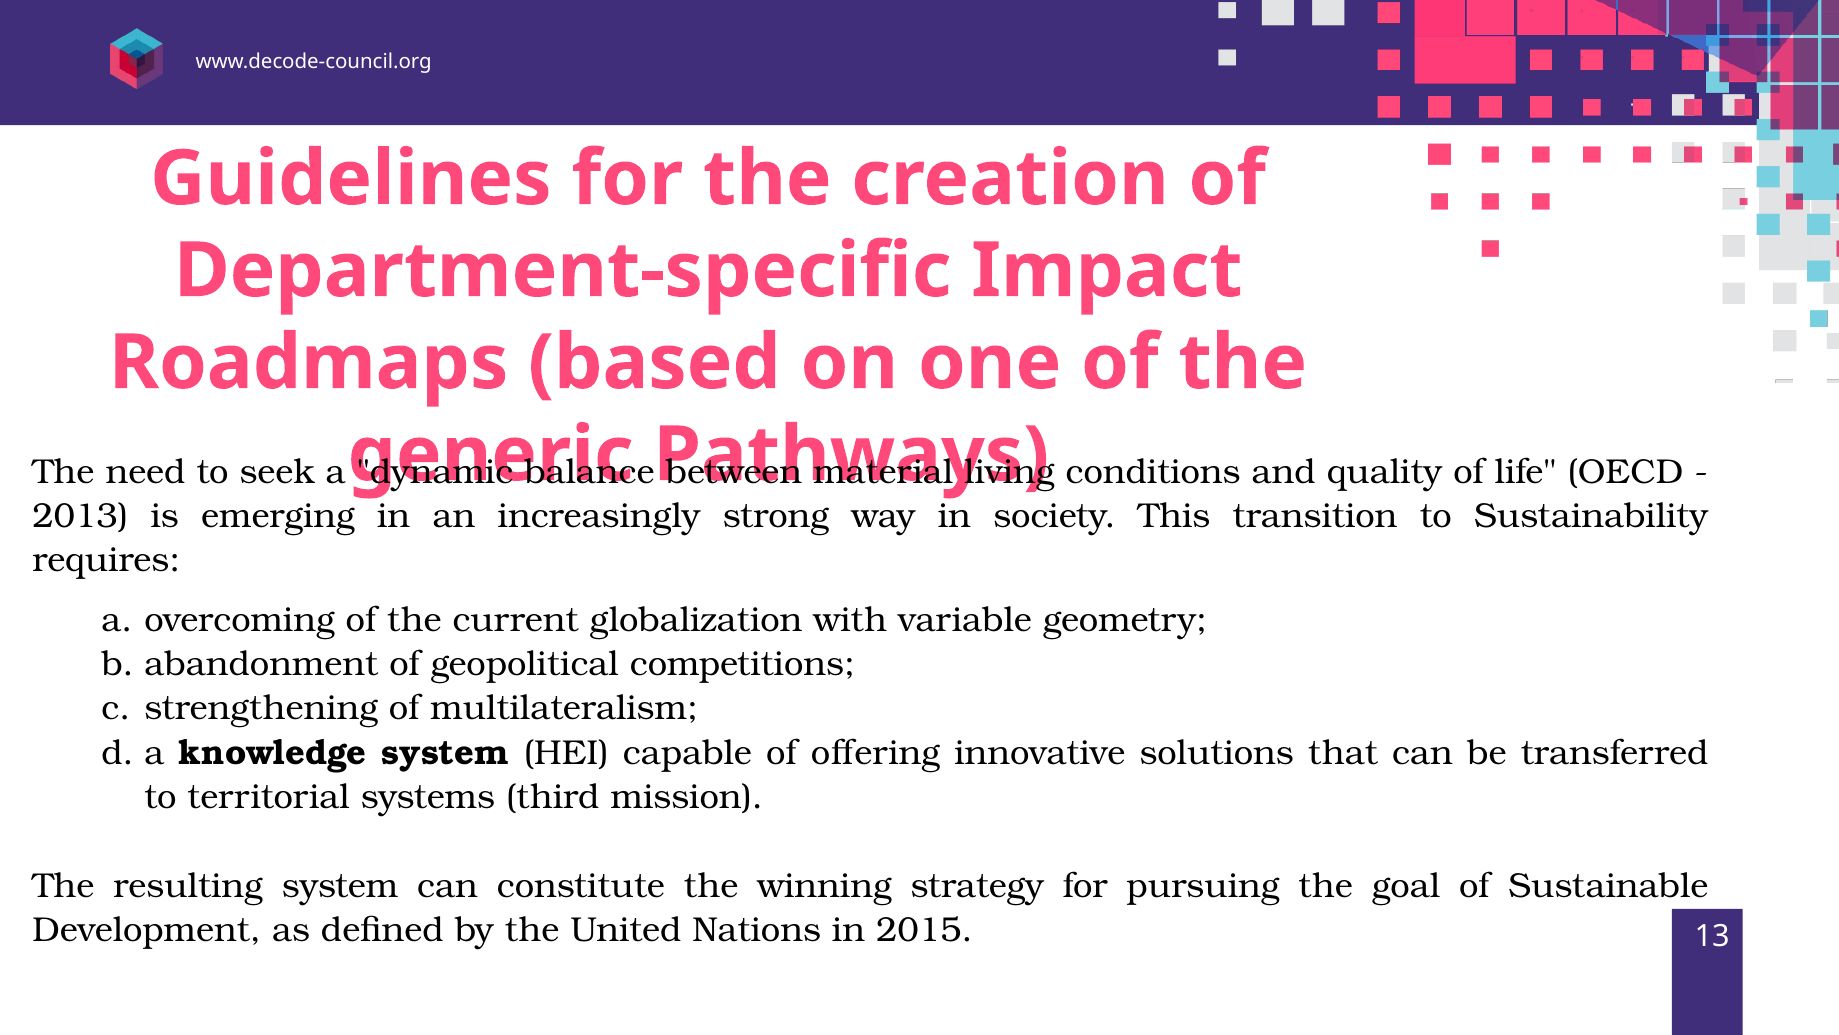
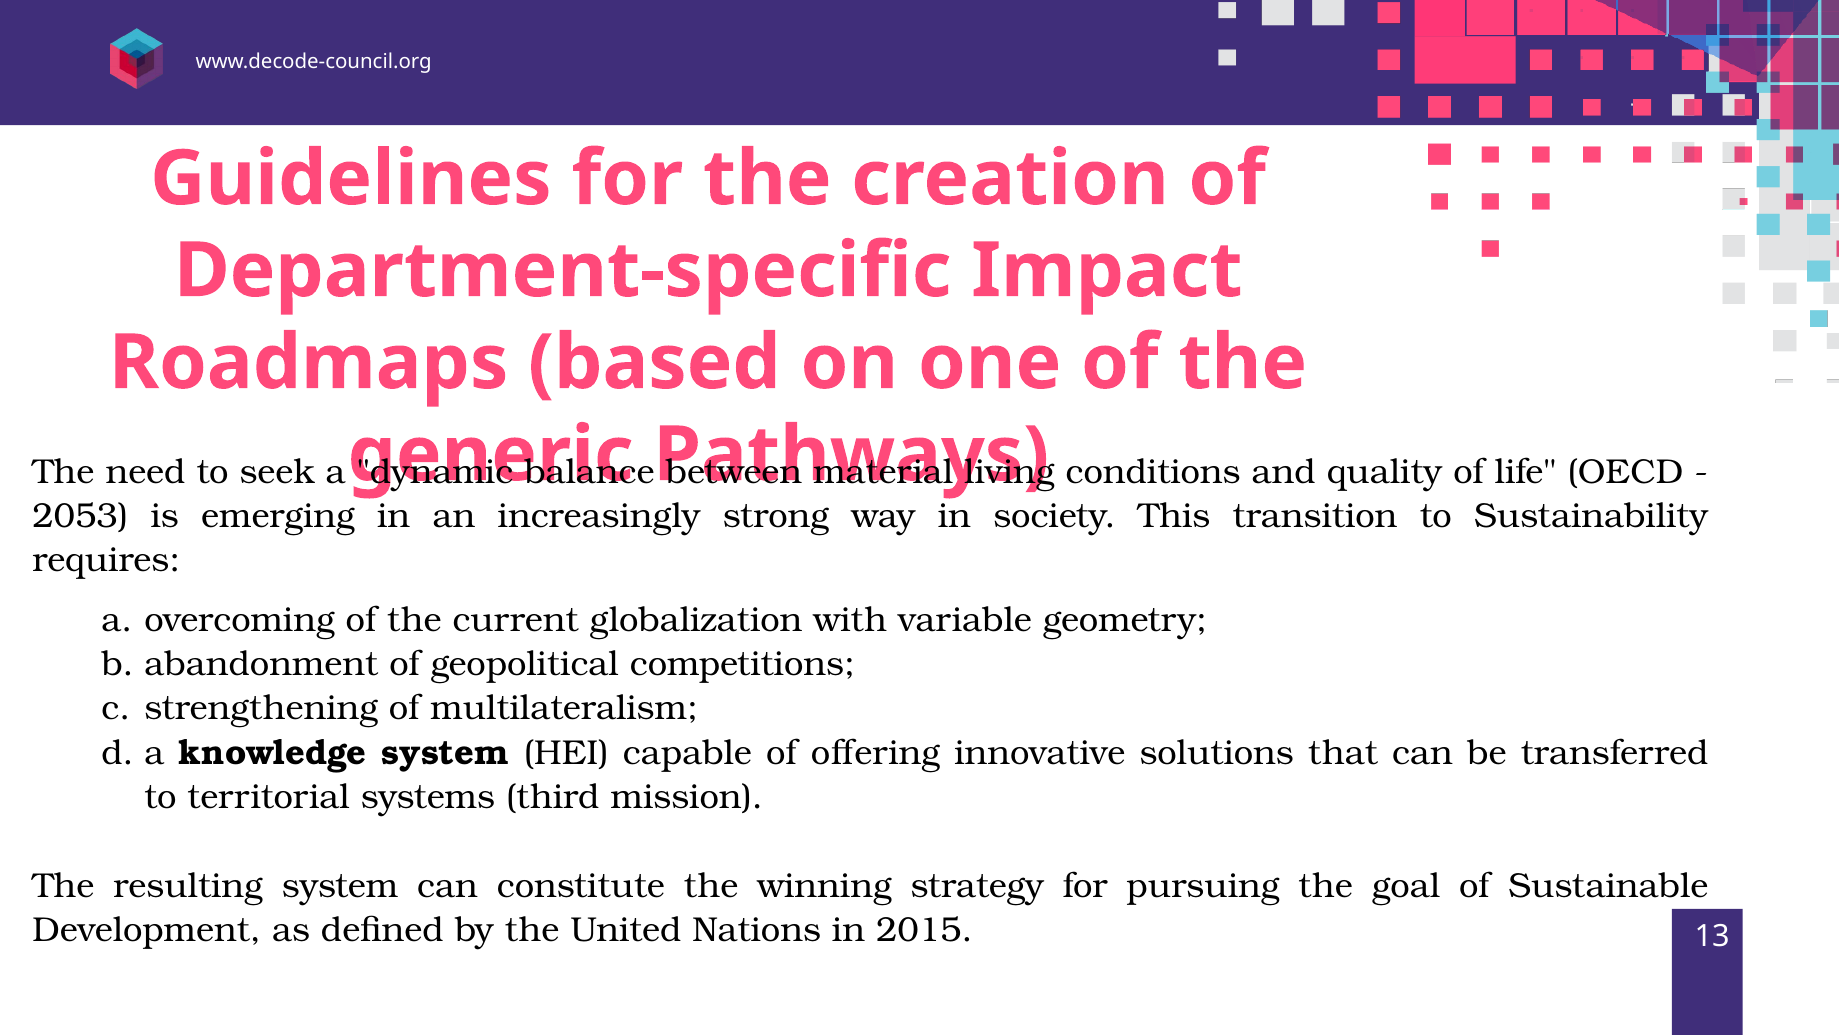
2013: 2013 -> 2053 (80, 516)
